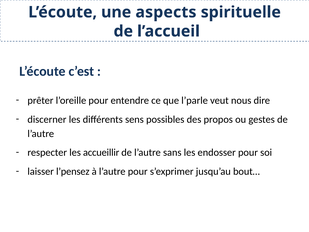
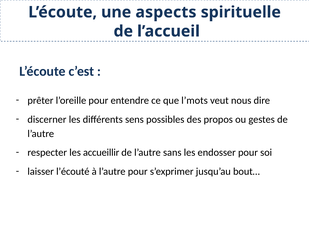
l’parle: l’parle -> l’mots (195, 100)
l’pensez: l’pensez -> l’écouté (73, 171)
